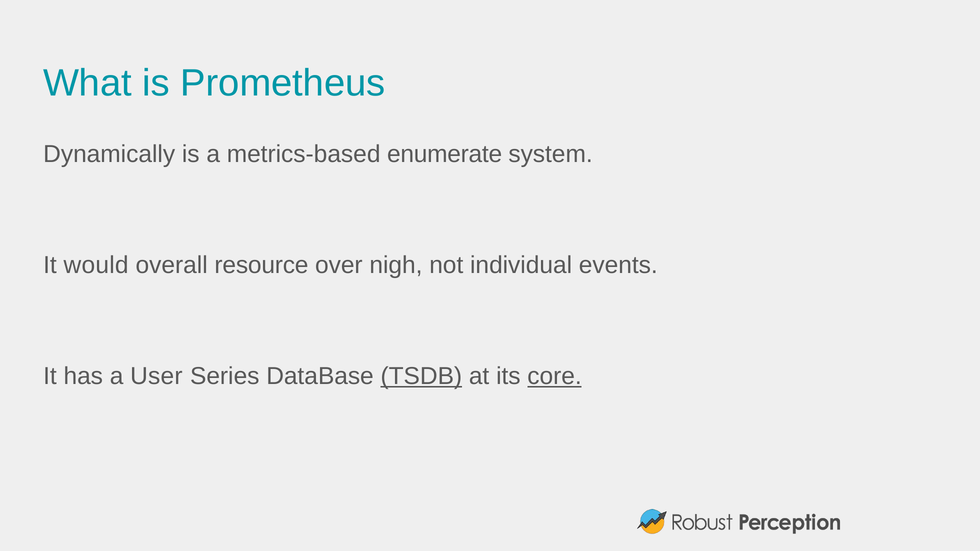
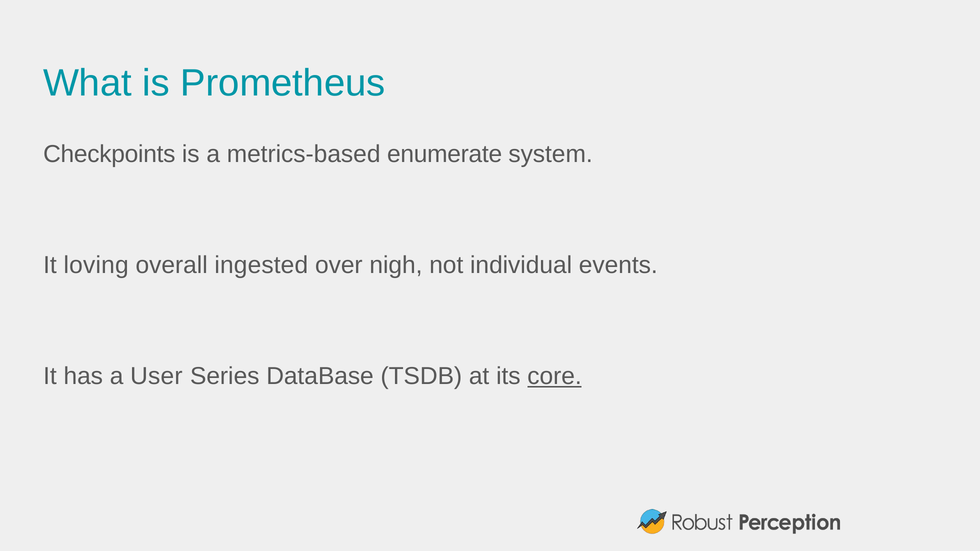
Dynamically: Dynamically -> Checkpoints (109, 154)
would: would -> loving (96, 265)
resource: resource -> ingested (261, 265)
TSDB underline: present -> none (421, 376)
